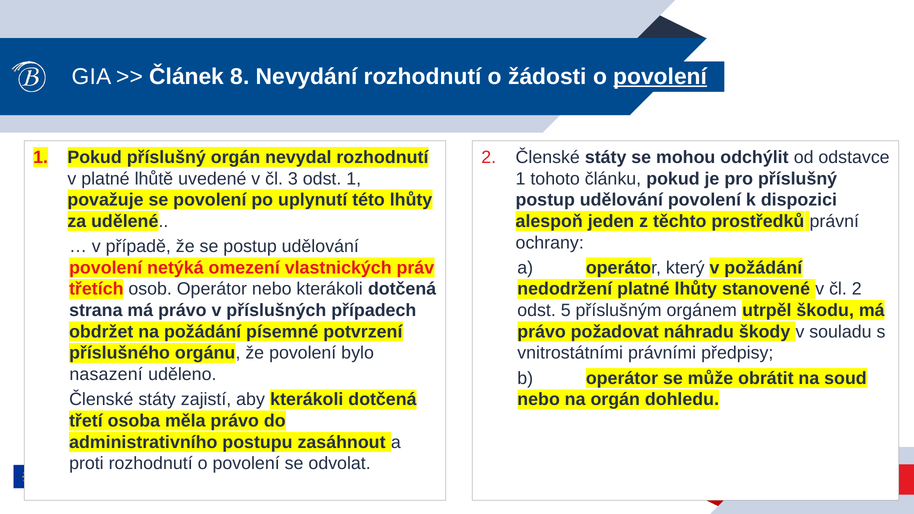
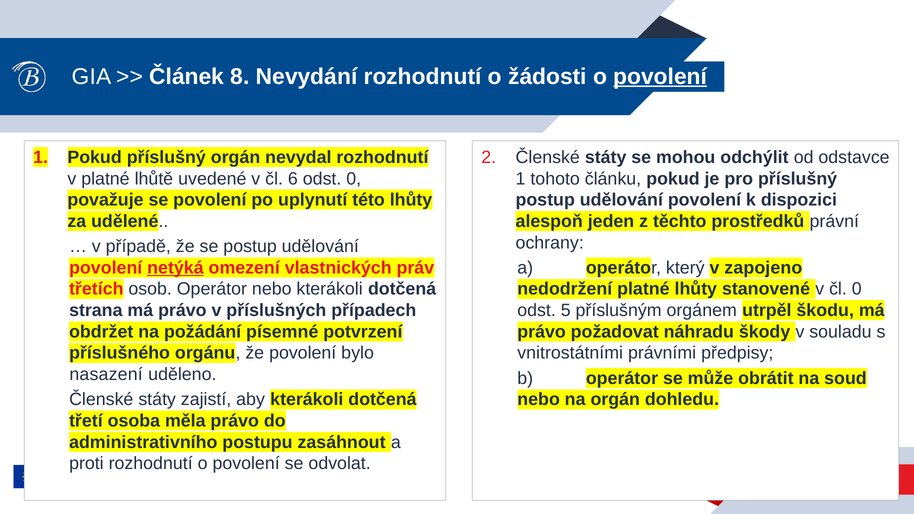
3: 3 -> 6 (293, 179)
odst 1: 1 -> 0 (354, 179)
netýká underline: none -> present (175, 268)
v požádání: požádání -> zapojeno (763, 268)
čl 2: 2 -> 0 (857, 289)
